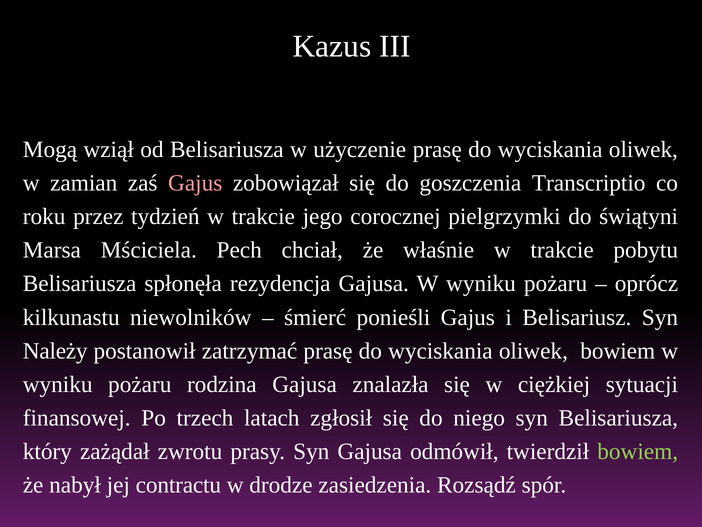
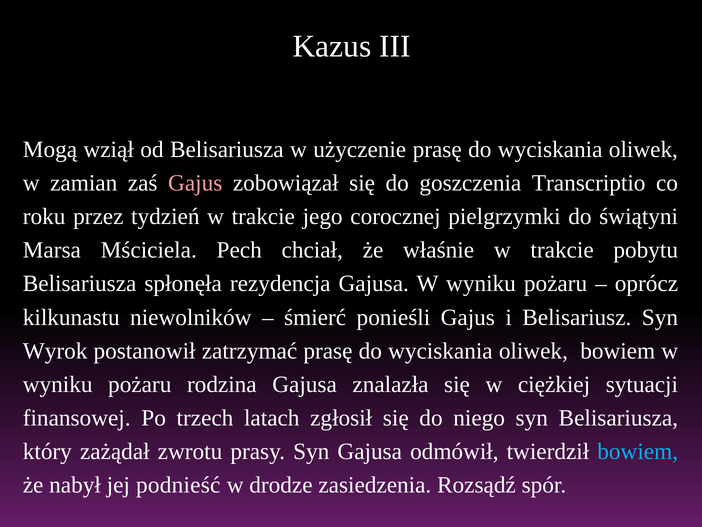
Należy: Należy -> Wyrok (55, 351)
bowiem colour: light green -> light blue (638, 451)
contractu: contractu -> podnieść (178, 485)
